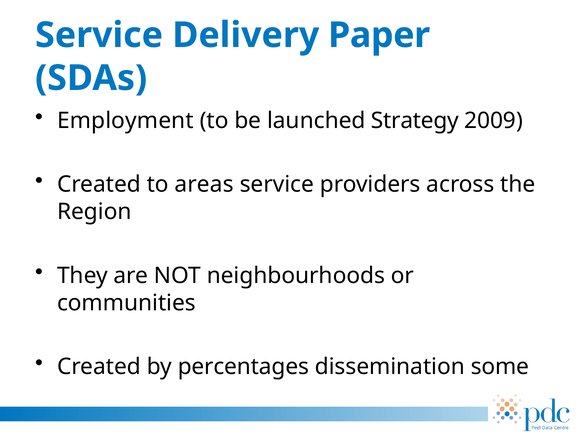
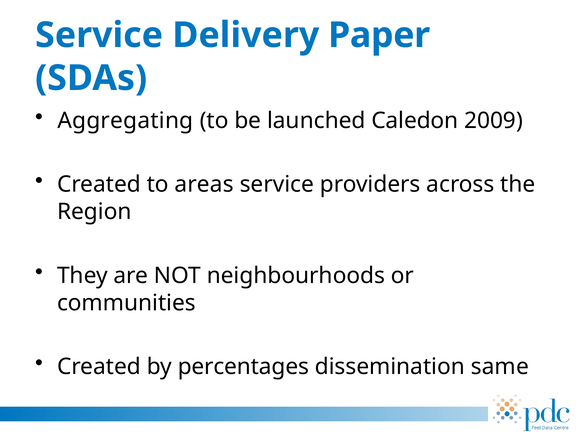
Employment: Employment -> Aggregating (125, 121)
Strategy: Strategy -> Caledon (415, 121)
some: some -> same (500, 366)
